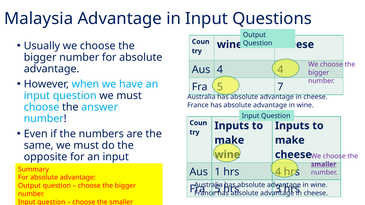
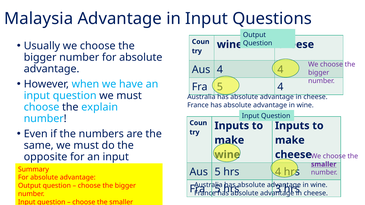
7: 7 -> 4 (280, 87)
answer: answer -> explain (100, 107)
Aus 1: 1 -> 5 (218, 172)
